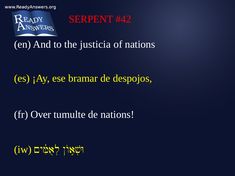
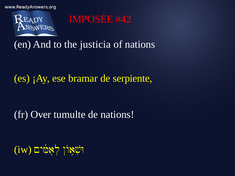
SERPENT: SERPENT -> IMPOSÉE (91, 19)
despojos: despojos -> serpiente (132, 78)
